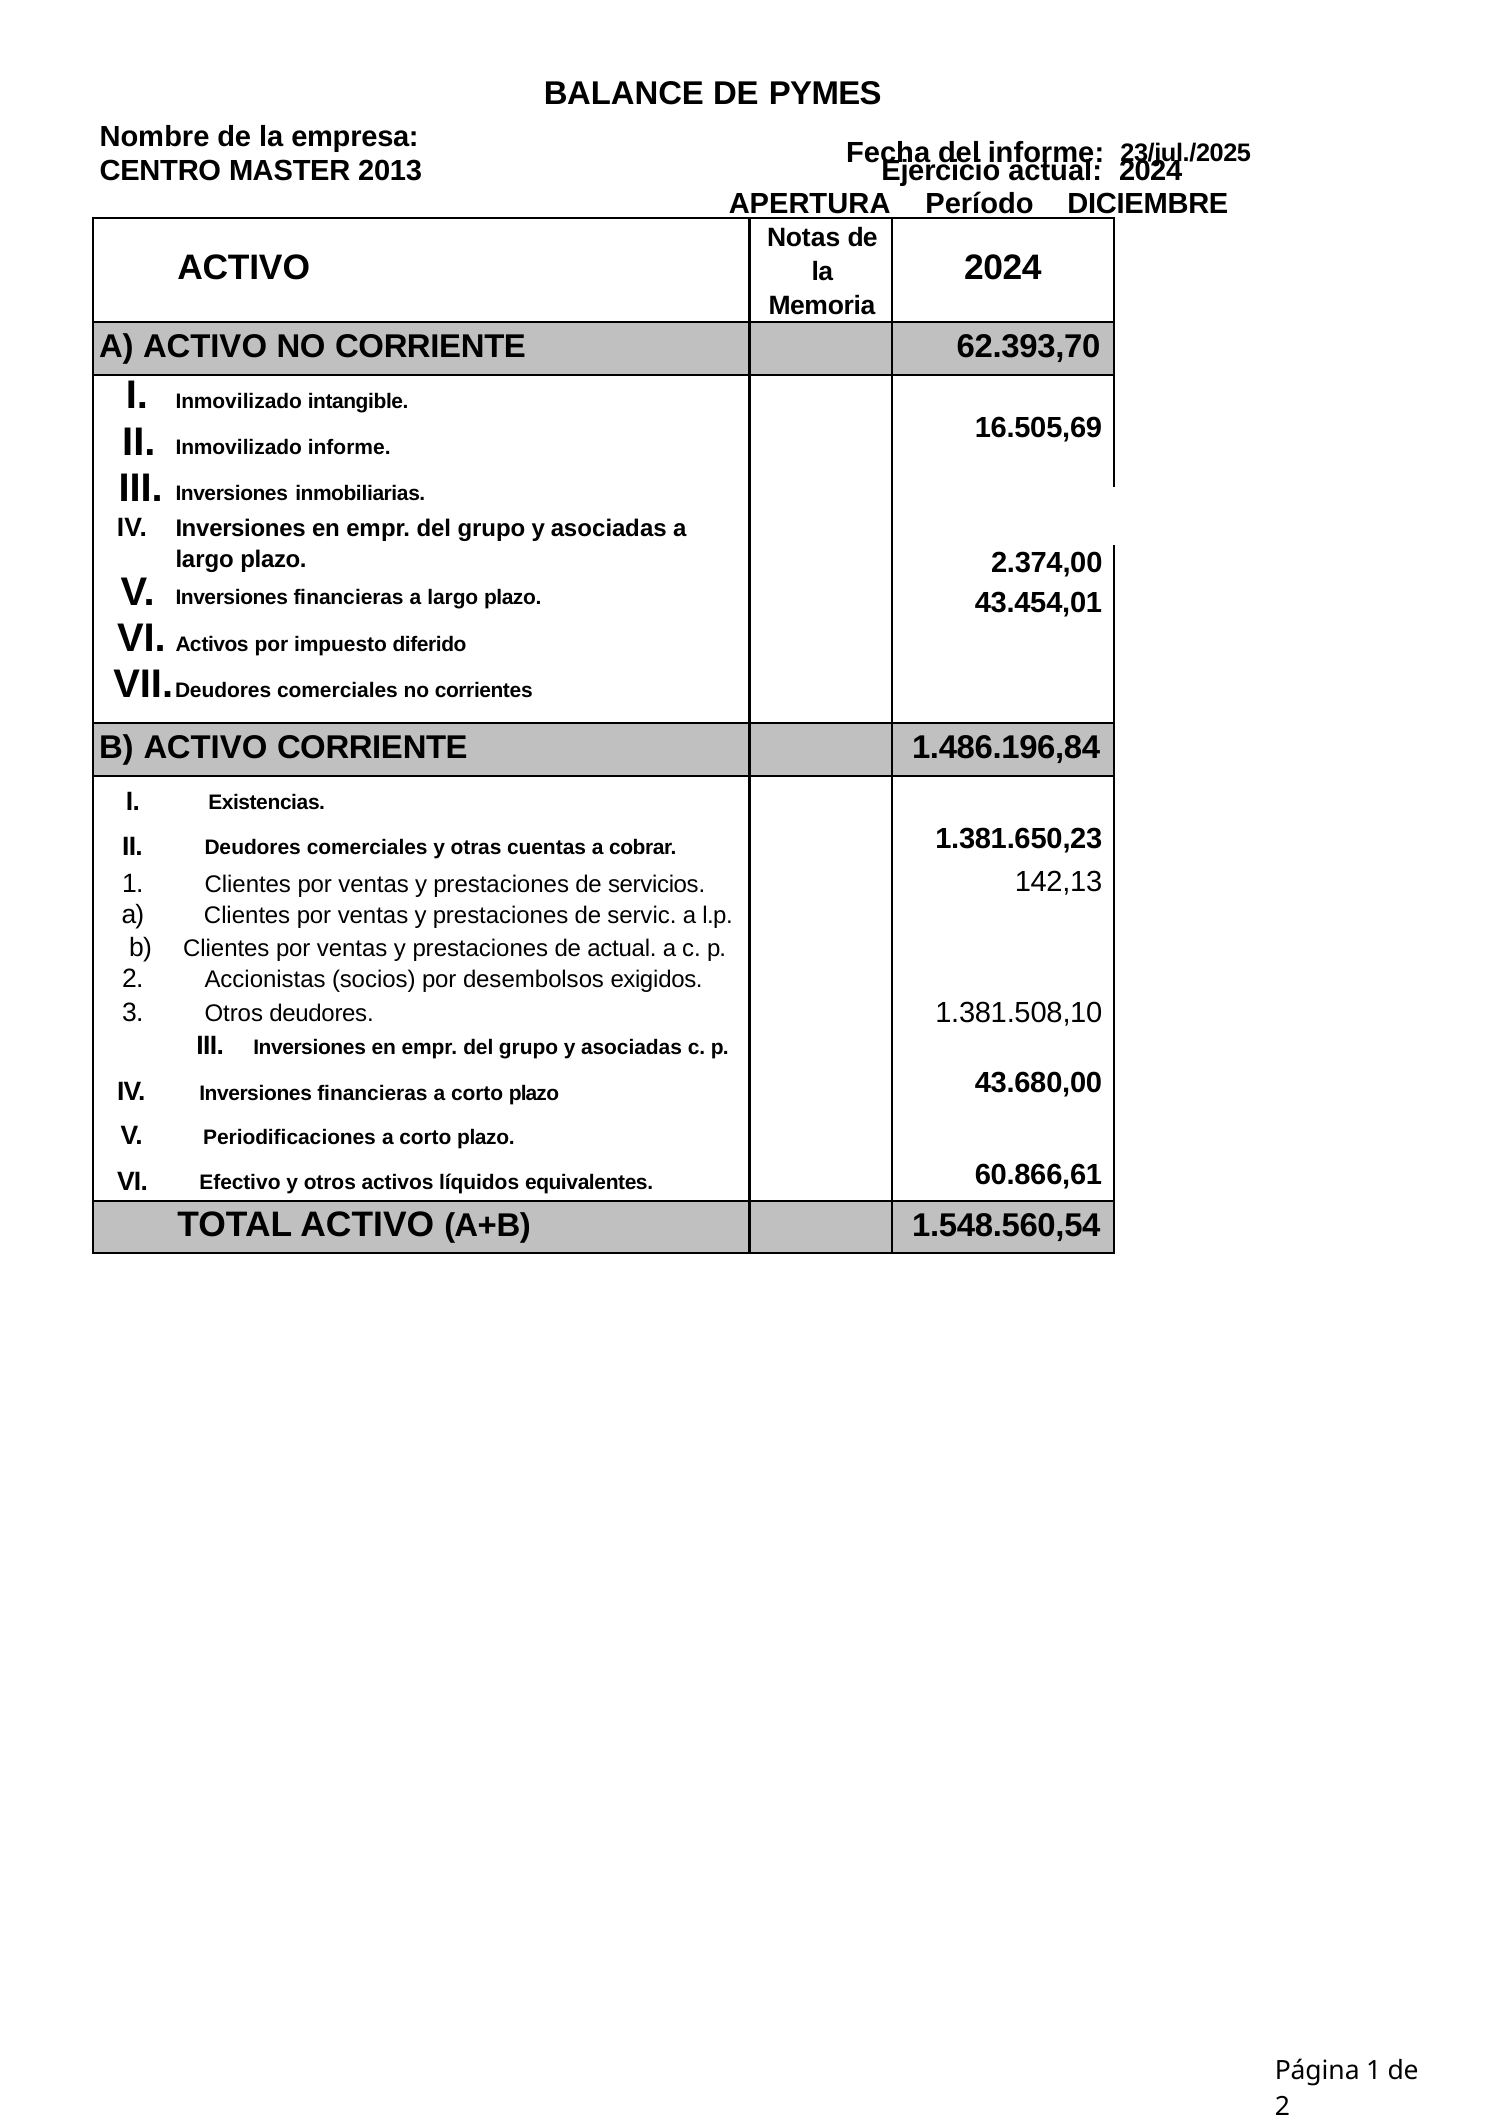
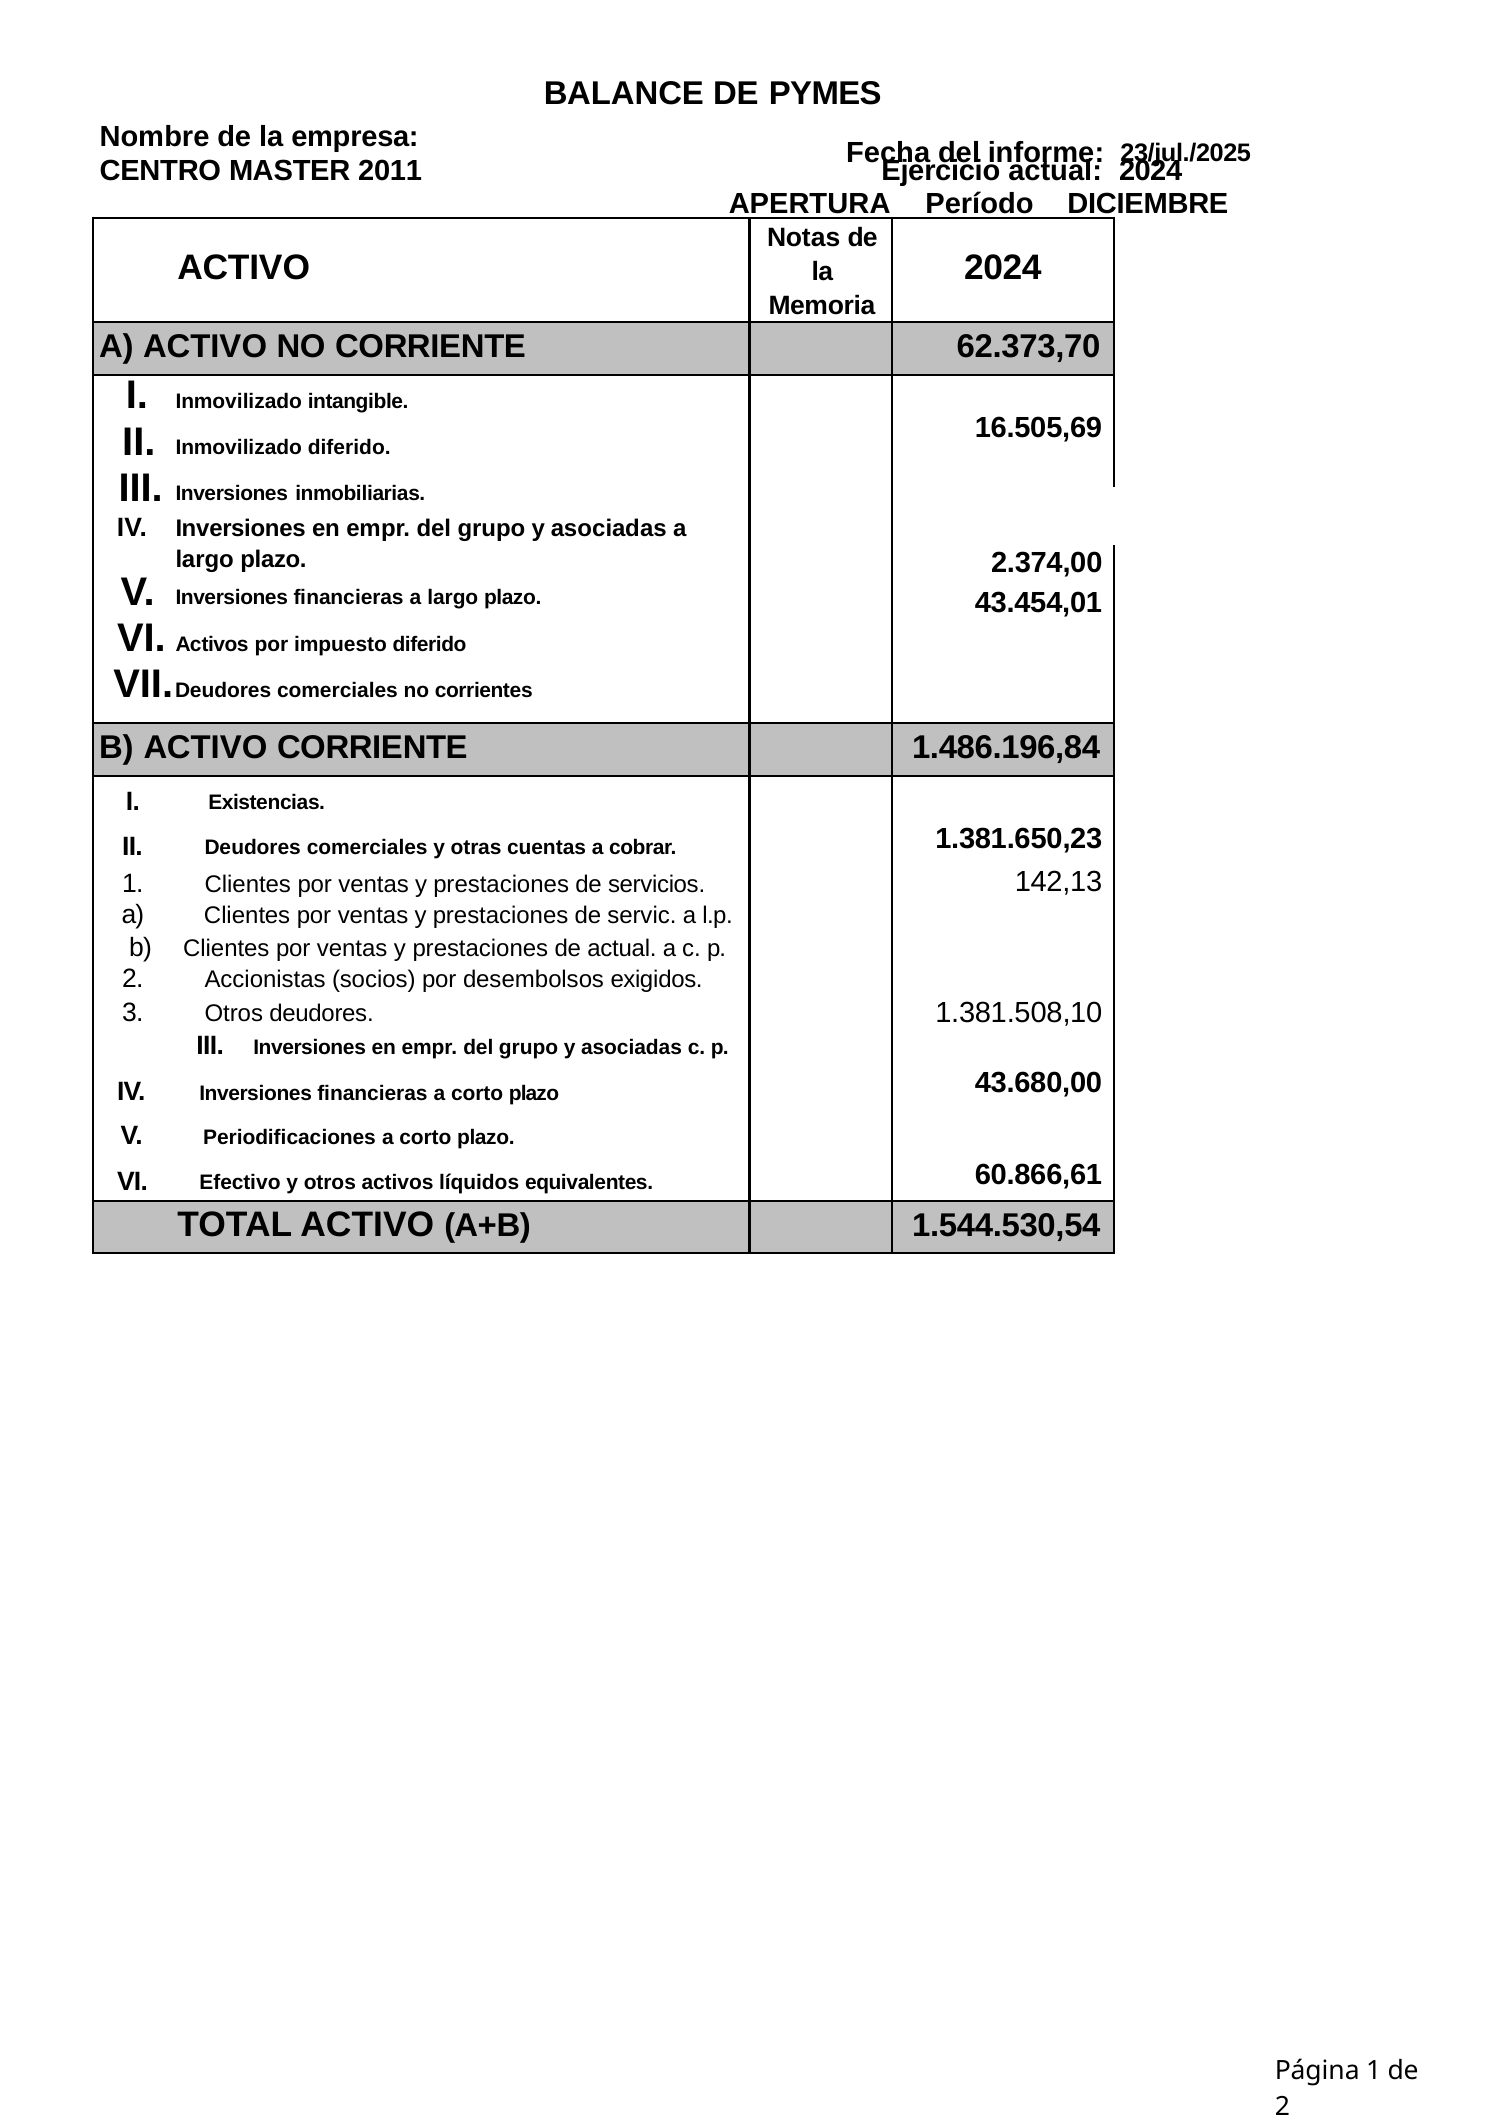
2013: 2013 -> 2011 (390, 171)
62.393,70: 62.393,70 -> 62.373,70 (1029, 347)
Inmovilizado informe: informe -> diferido (349, 448)
1.548.560,54: 1.548.560,54 -> 1.544.530,54 (1006, 1225)
